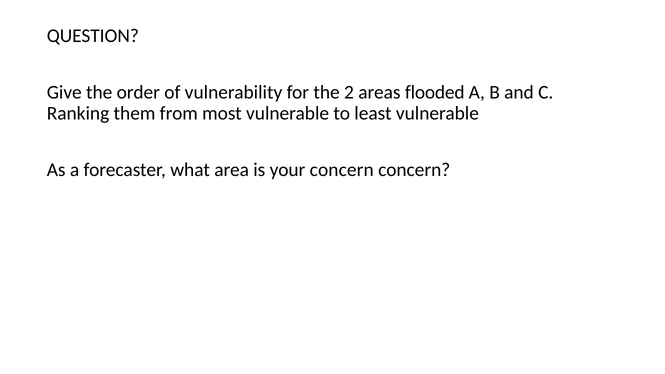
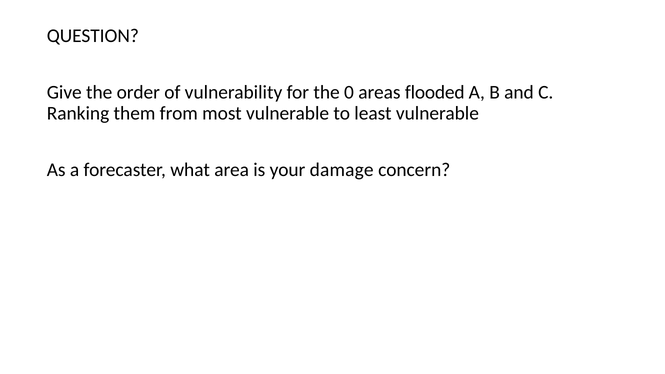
2: 2 -> 0 (349, 92)
your concern: concern -> damage (342, 170)
